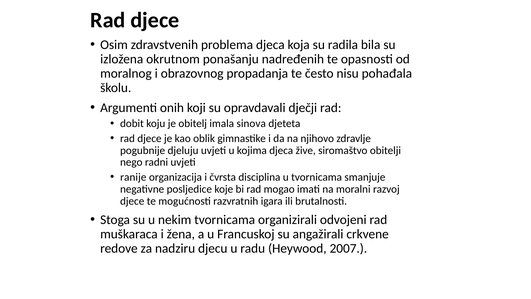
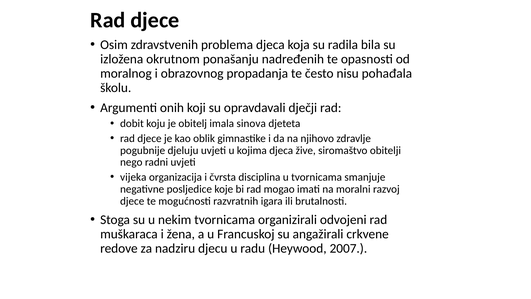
ranije: ranije -> vijeka (133, 177)
